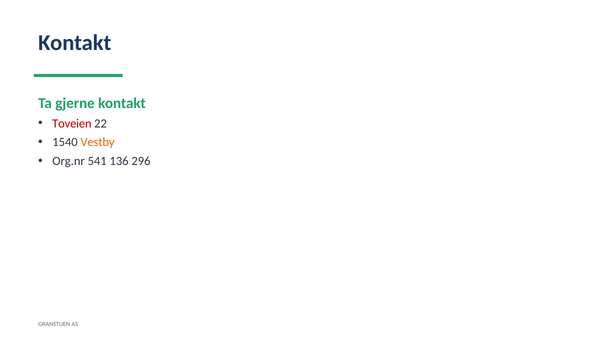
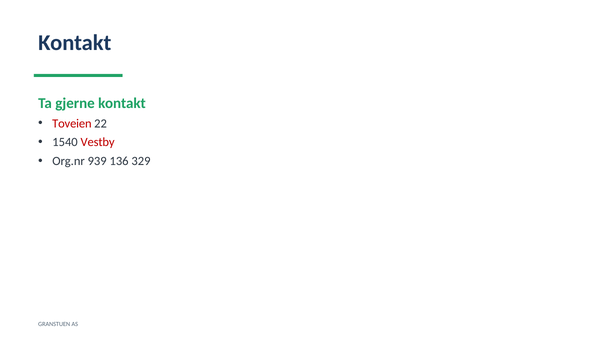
Vestby colour: orange -> red (98, 142)
541: 541 -> 939 (97, 161)
296: 296 -> 329 (141, 161)
